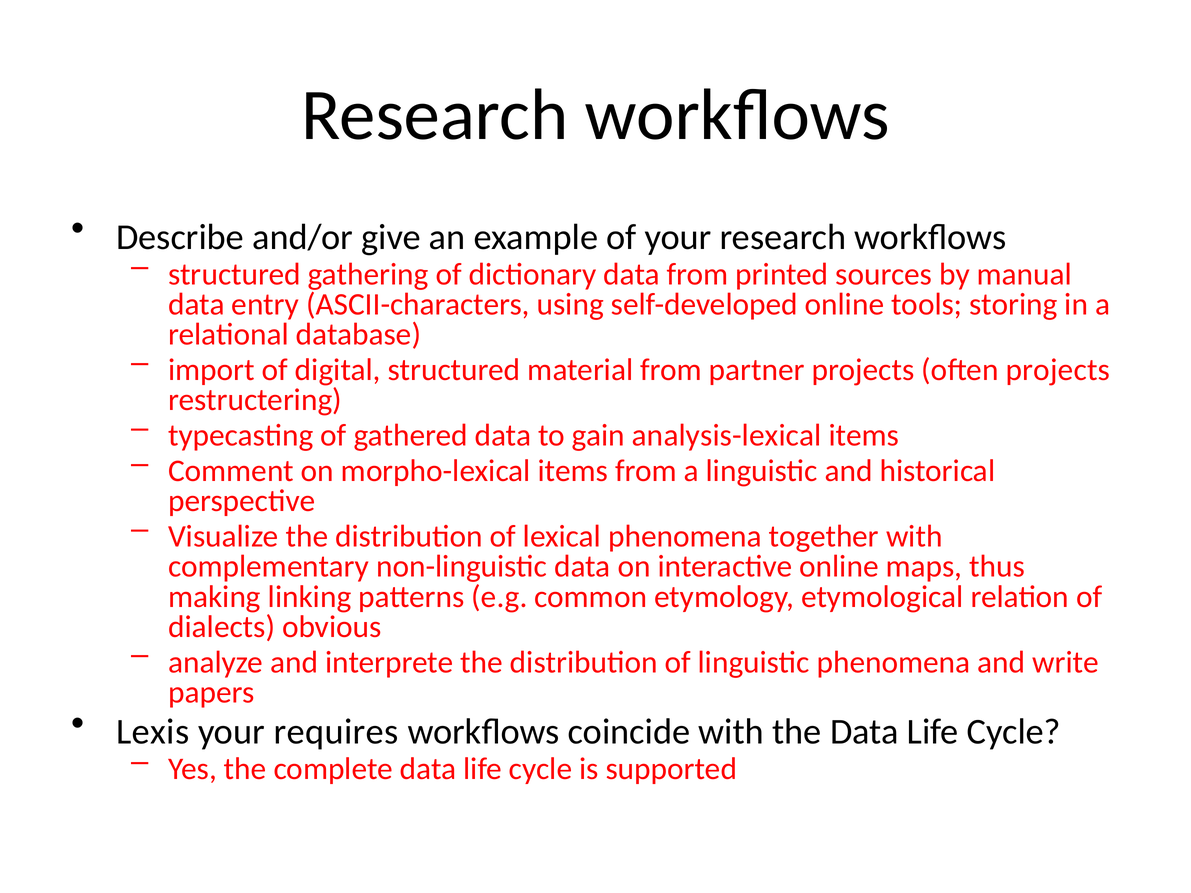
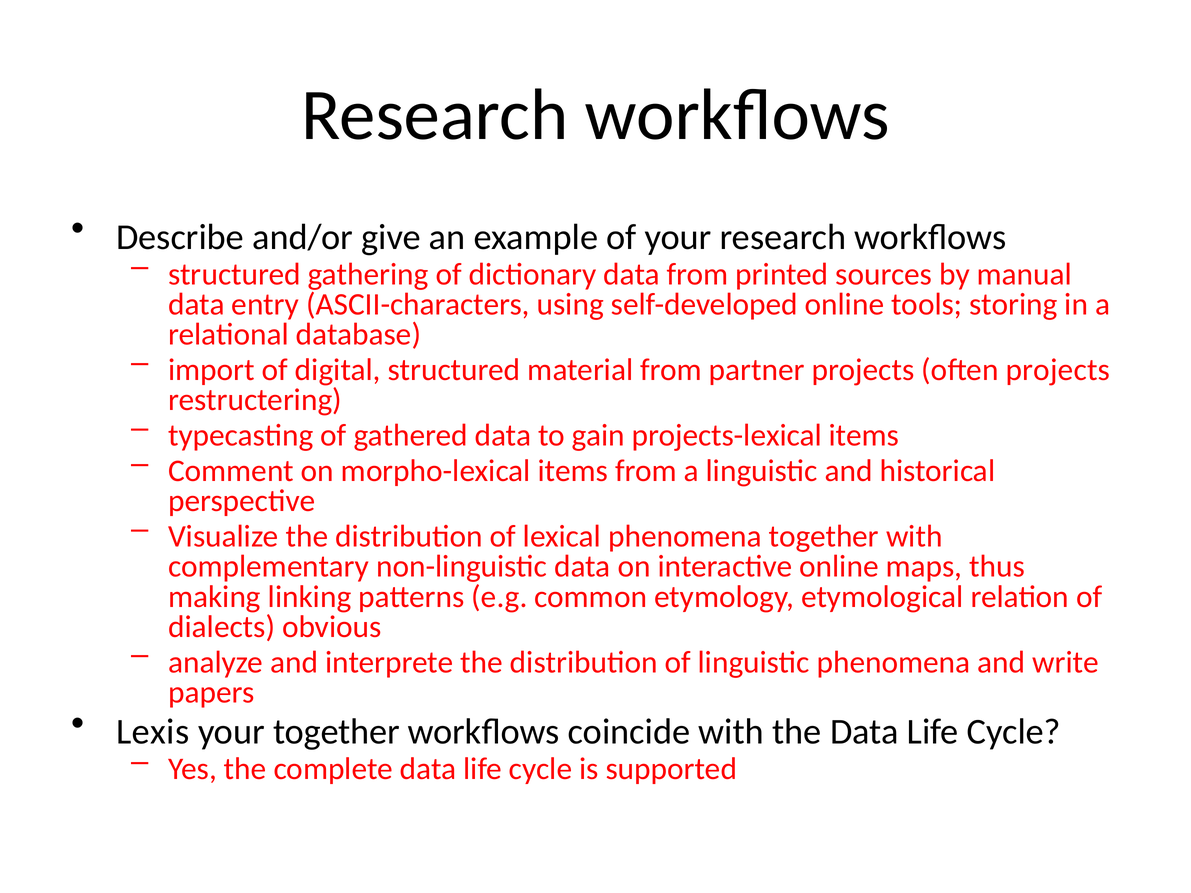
analysis-lexical: analysis-lexical -> projects-lexical (727, 436)
your requires: requires -> together (336, 732)
